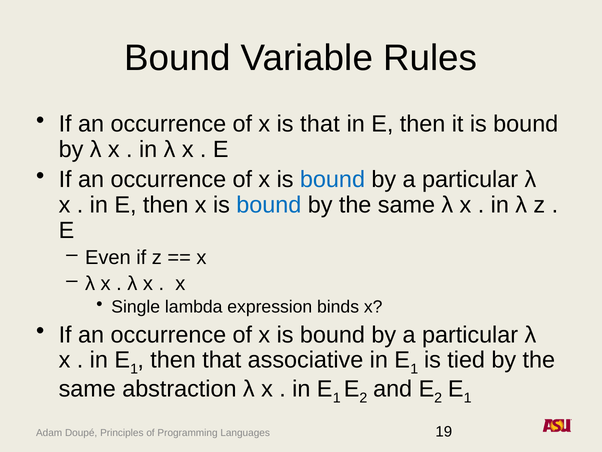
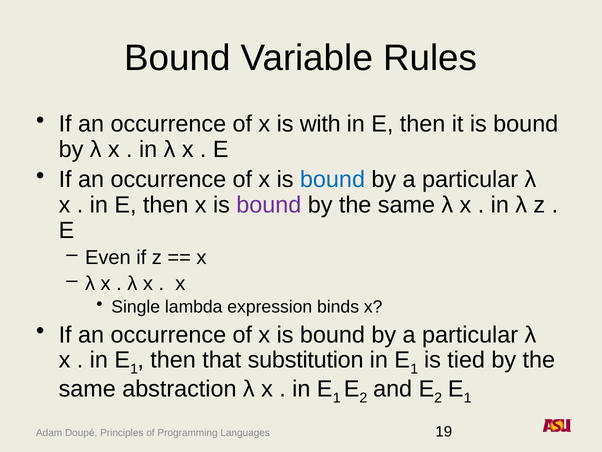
is that: that -> with (320, 124)
bound colour: blue -> purple (269, 205)
associative: associative -> substitution (306, 360)
